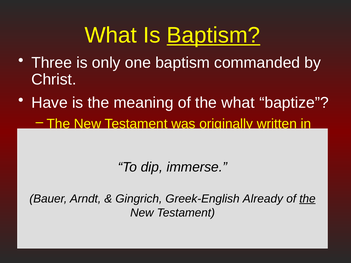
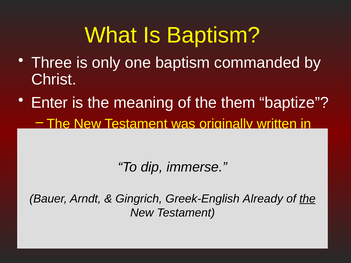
Baptism underline: present -> none (213, 35)
Have: Have -> Enter (50, 103)
the what: what -> them (238, 103)
